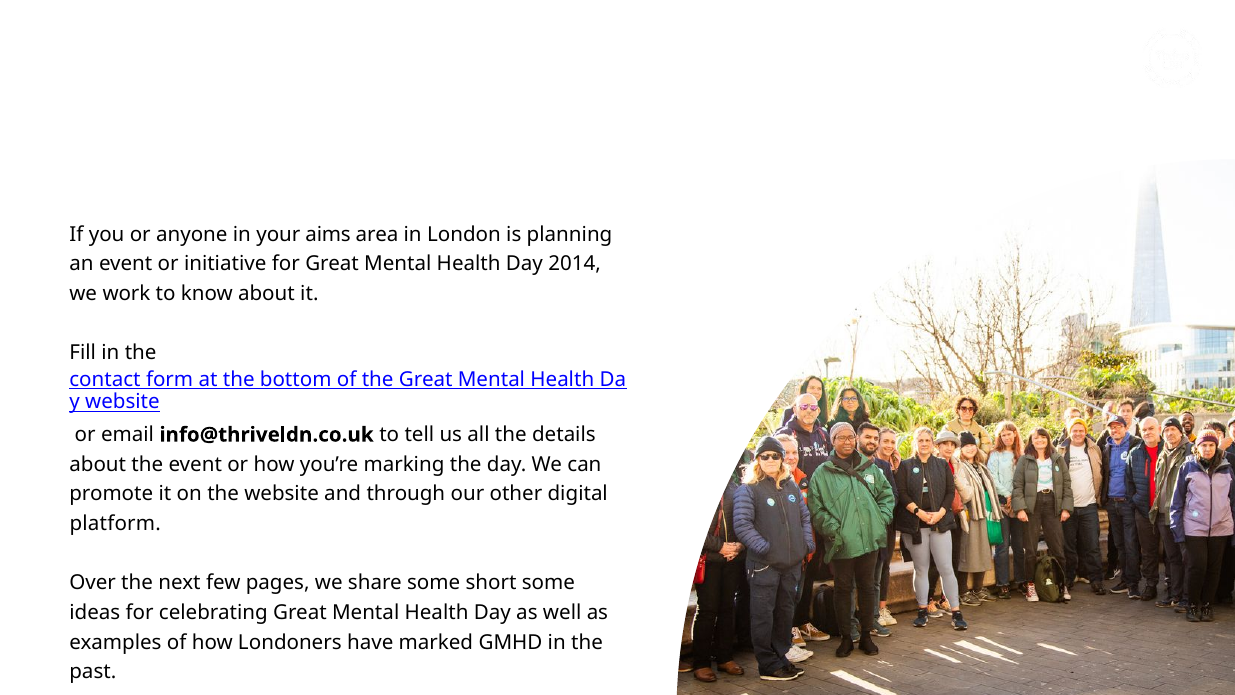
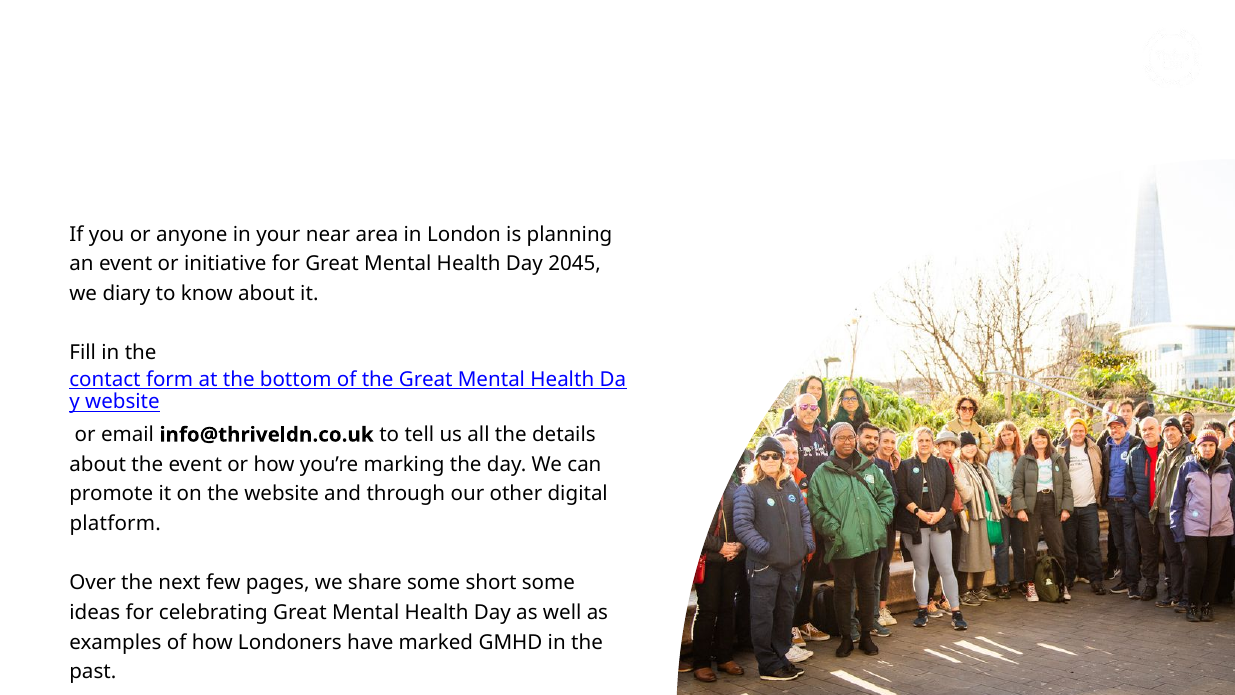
aims: aims -> near (328, 234)
2014: 2014 -> 2045 (575, 264)
work: work -> diary (126, 294)
